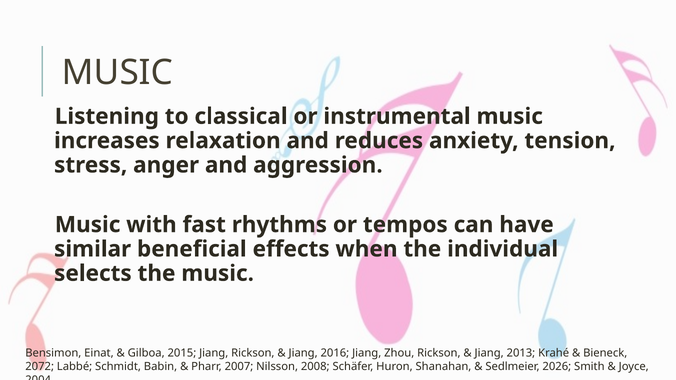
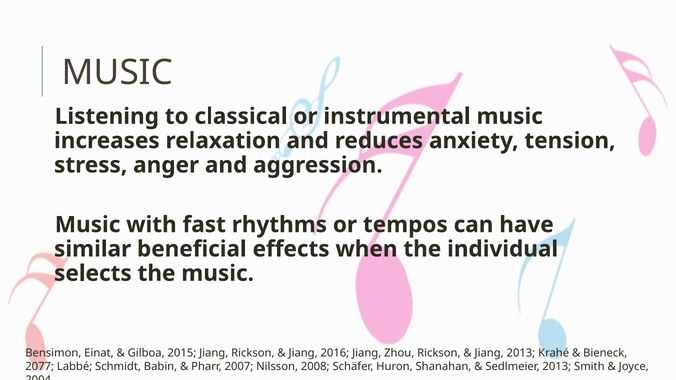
2072: 2072 -> 2077 (40, 367)
Sedlmeier 2026: 2026 -> 2013 (557, 367)
